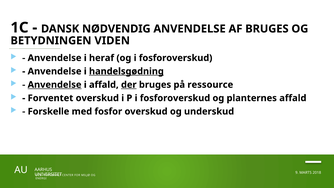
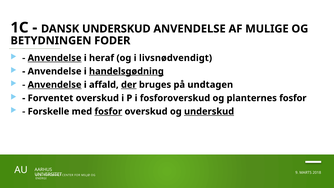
DANSK NØDVENDIG: NØDVENDIG -> UNDERSKUD (116, 29)
AF BRUGES: BRUGES -> MULIGE (267, 29)
VIDEN: VIDEN -> FODER (112, 41)
Anvendelse underline: none -> present (55, 58)
og i fosforoverskud: fosforoverskud -> livsnødvendigt (176, 58)
ressource: ressource -> undtagen (210, 85)
planternes affald: affald -> fosfor (293, 98)
fosfor underline: none -> present (108, 111)
underskud underline: none -> present (209, 111)
